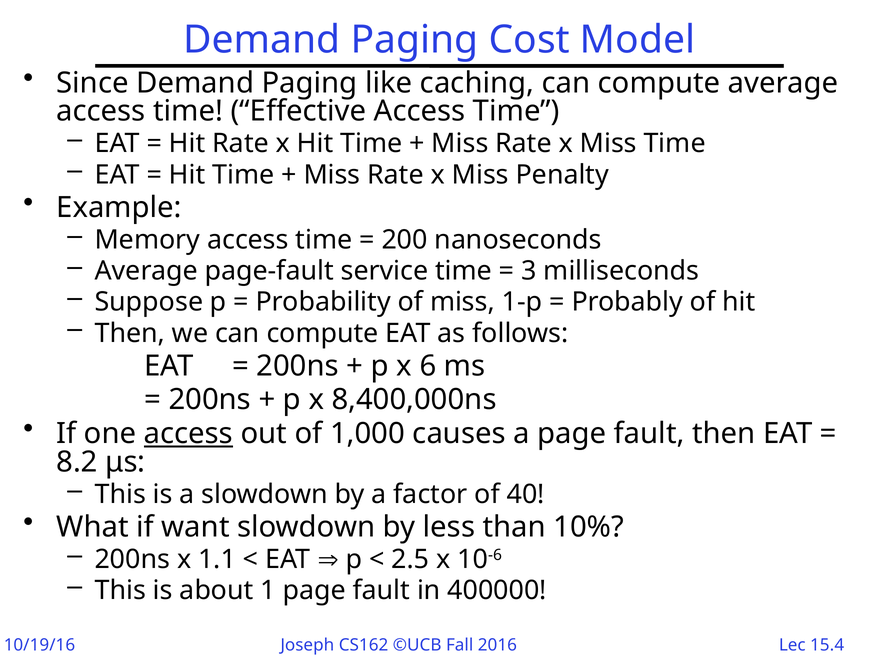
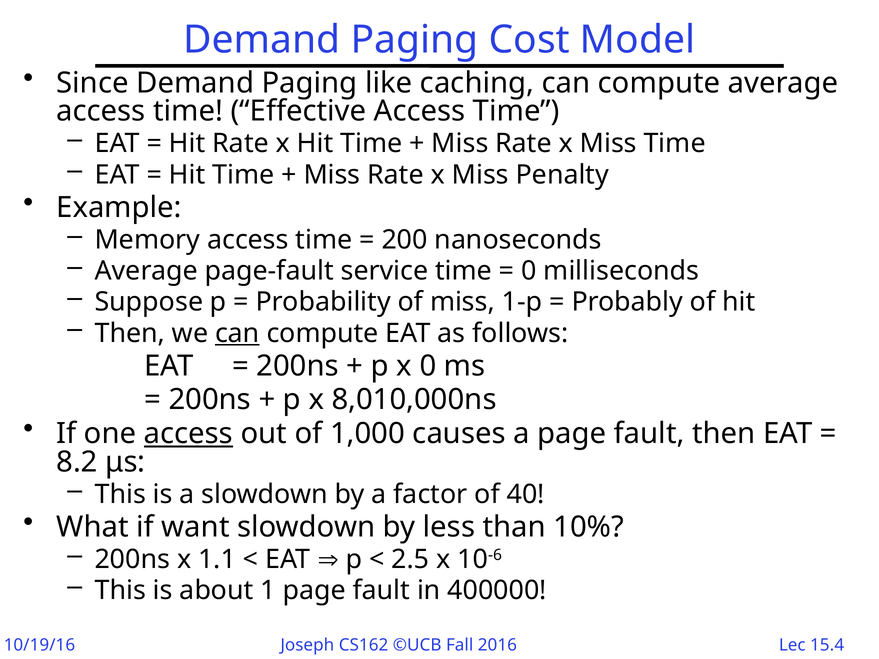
3: 3 -> 0 (529, 271)
can underline: none -> present (237, 333)
x 6: 6 -> 0 (428, 366)
8,400,000ns: 8,400,000ns -> 8,010,000ns (414, 400)
